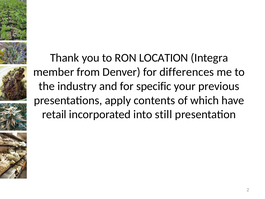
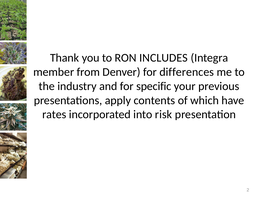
LOCATION: LOCATION -> INCLUDES (164, 58)
retail: retail -> rates (54, 114)
still: still -> risk (164, 114)
